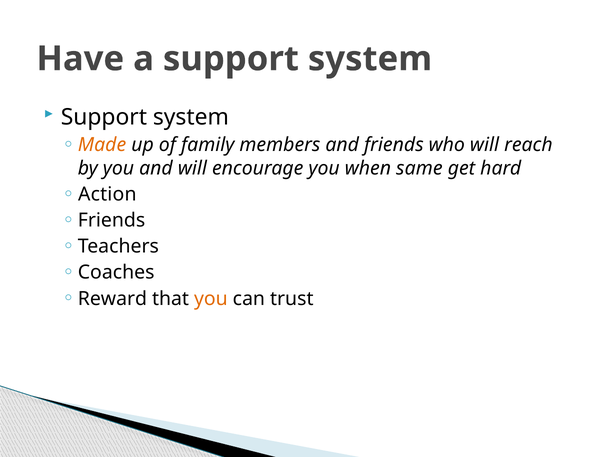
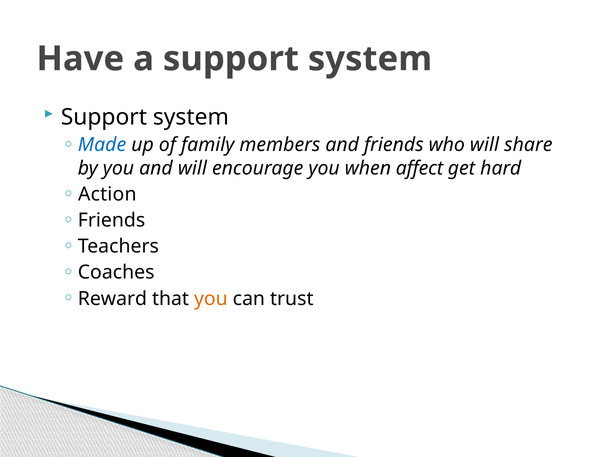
Made colour: orange -> blue (102, 145)
reach: reach -> share (528, 145)
same: same -> affect (420, 168)
